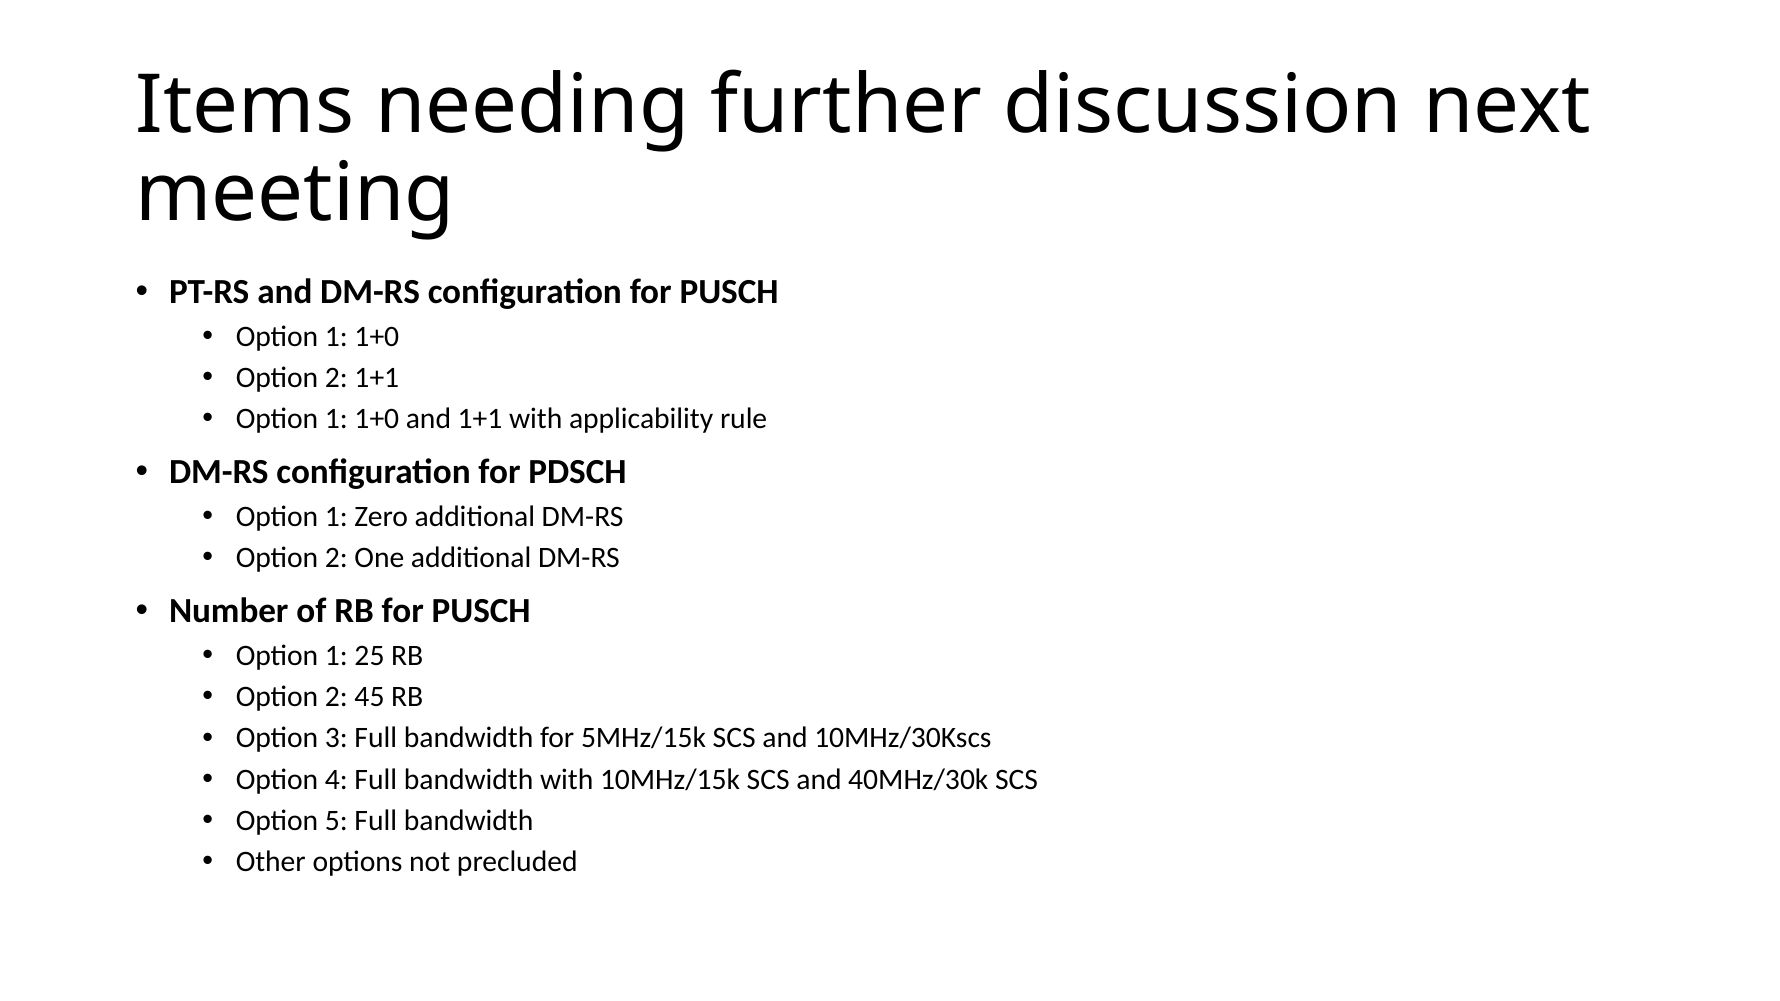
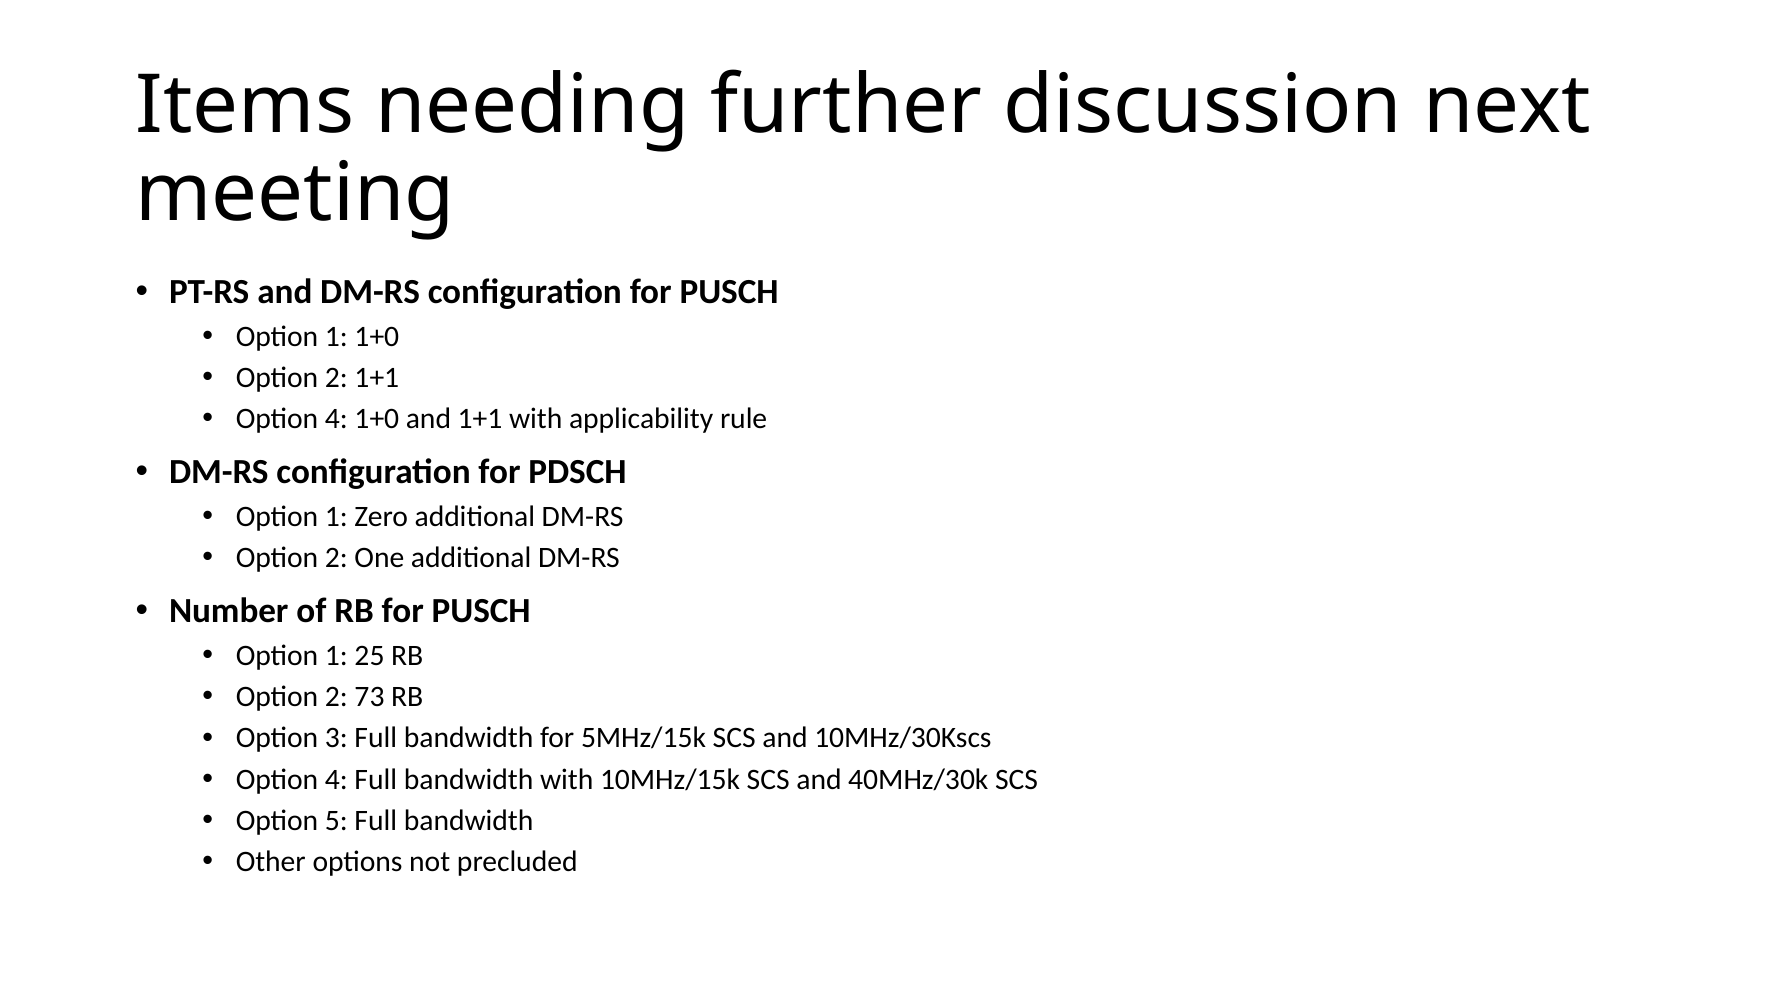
1: 1 -> 4 (336, 419)
45: 45 -> 73 (369, 697)
